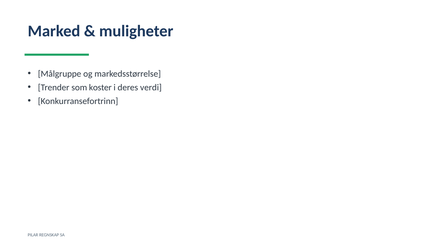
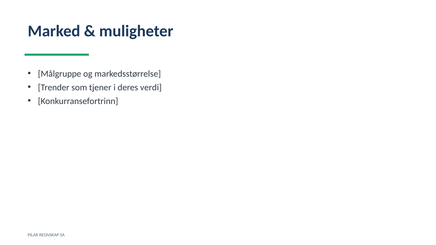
koster: koster -> tjener (100, 87)
